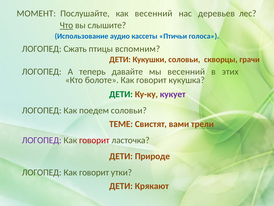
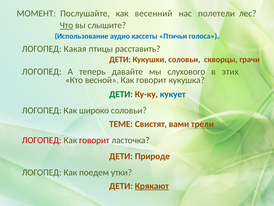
деревьев: деревьев -> полетели (216, 13)
Сжать: Сжать -> Какая (75, 49)
вспомним: вспомним -> расставить (138, 49)
мы весенний: весенний -> слухового (186, 72)
болоте: болоте -> весной (102, 80)
кукует colour: purple -> blue (173, 94)
поедем: поедем -> широко (94, 110)
ЛОГОПЕД colour: purple -> red (42, 140)
говорит: говорит -> поедем (94, 172)
Крякают underline: none -> present (152, 186)
